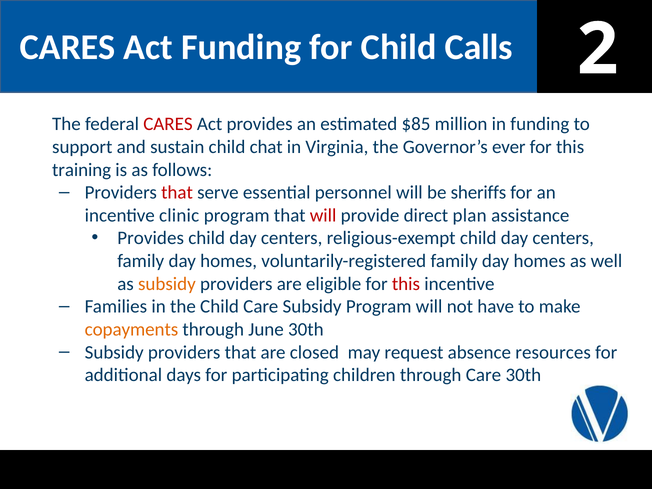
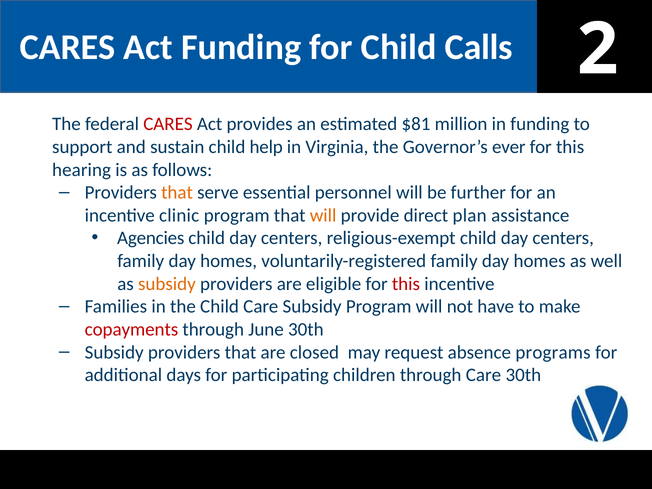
$85: $85 -> $81 (416, 124)
chat: chat -> help (266, 147)
training: training -> hearing (82, 170)
that colour: red -> orange (177, 193)
sheriffs: sheriffs -> further (478, 193)
will colour: red -> orange (323, 215)
Provides: Provides -> Agencies (151, 238)
copayments colour: orange -> red (131, 329)
resources: resources -> programs (553, 352)
